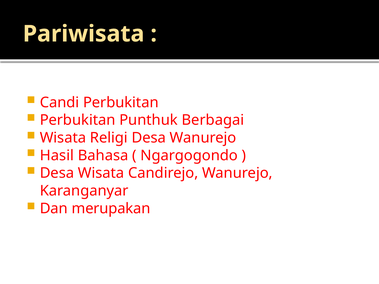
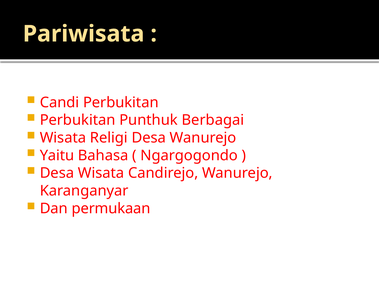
Hasil: Hasil -> Yaitu (57, 156)
merupakan: merupakan -> permukaan (111, 209)
